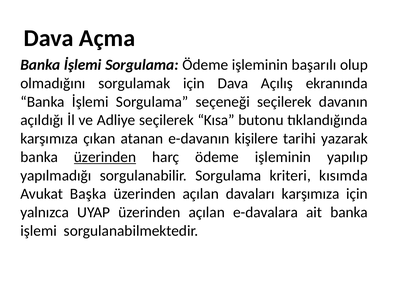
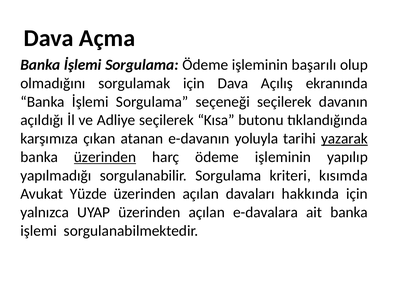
kişilere: kişilere -> yoluyla (256, 139)
yazarak underline: none -> present (345, 139)
Başka: Başka -> Yüzde (88, 194)
davaları karşımıza: karşımıza -> hakkında (310, 194)
